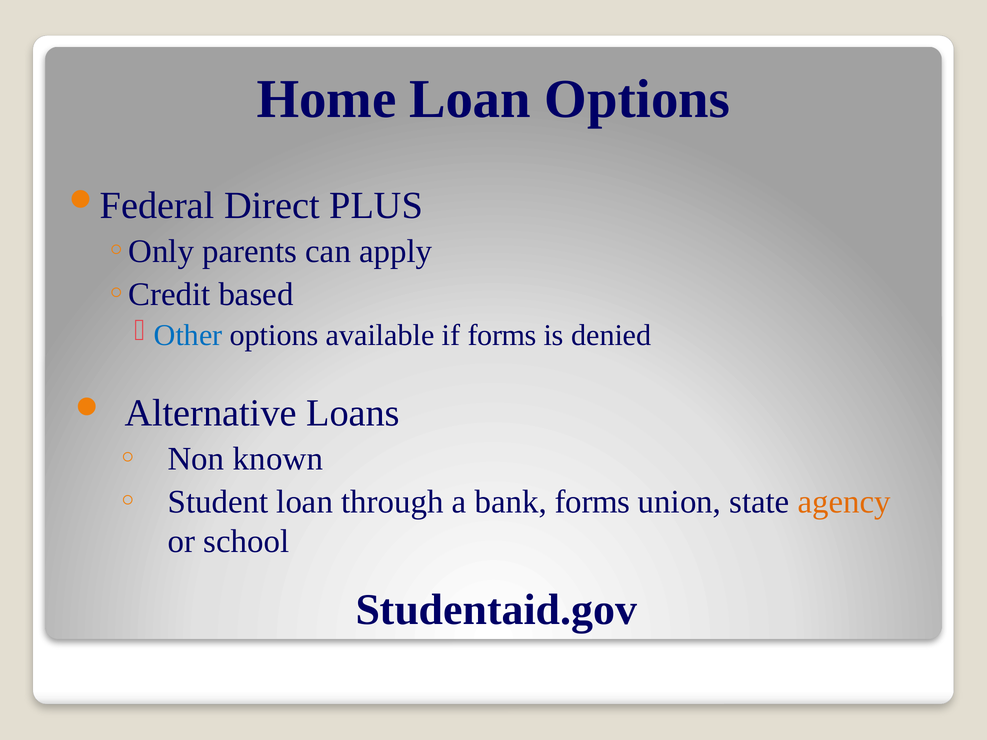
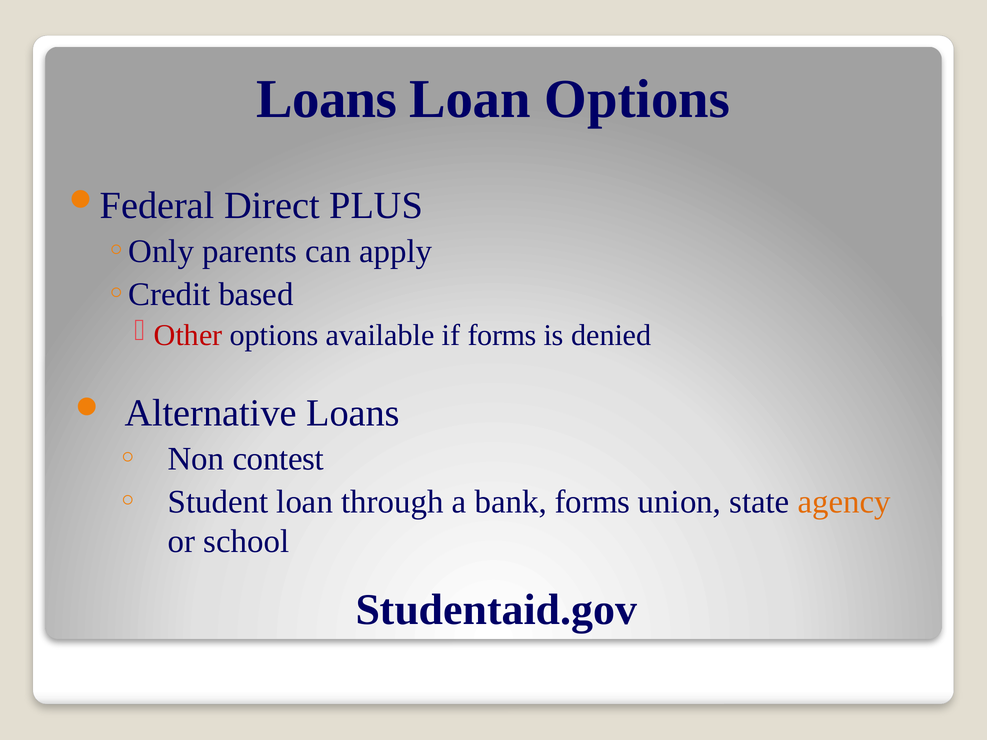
Home: Home -> Loans (327, 99)
Other colour: blue -> red (188, 335)
known: known -> contest (278, 459)
